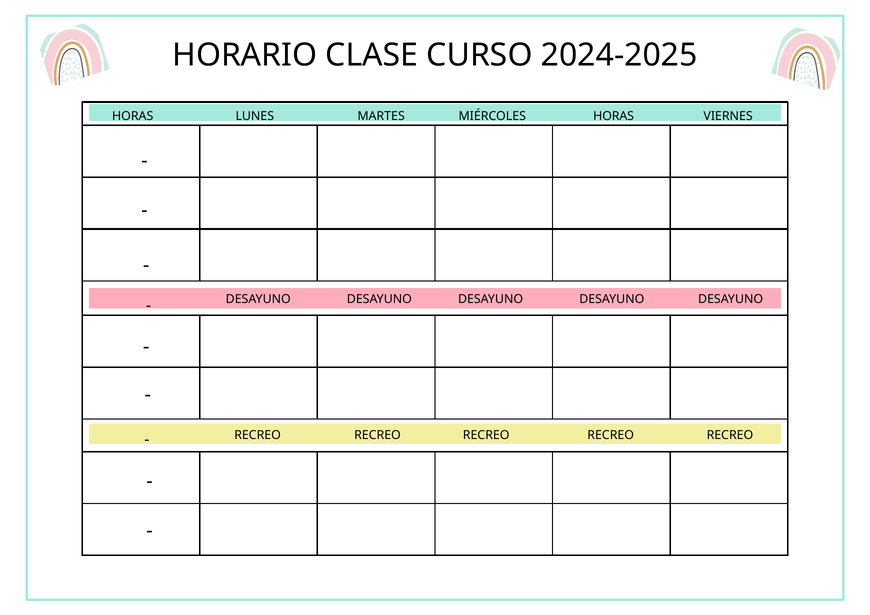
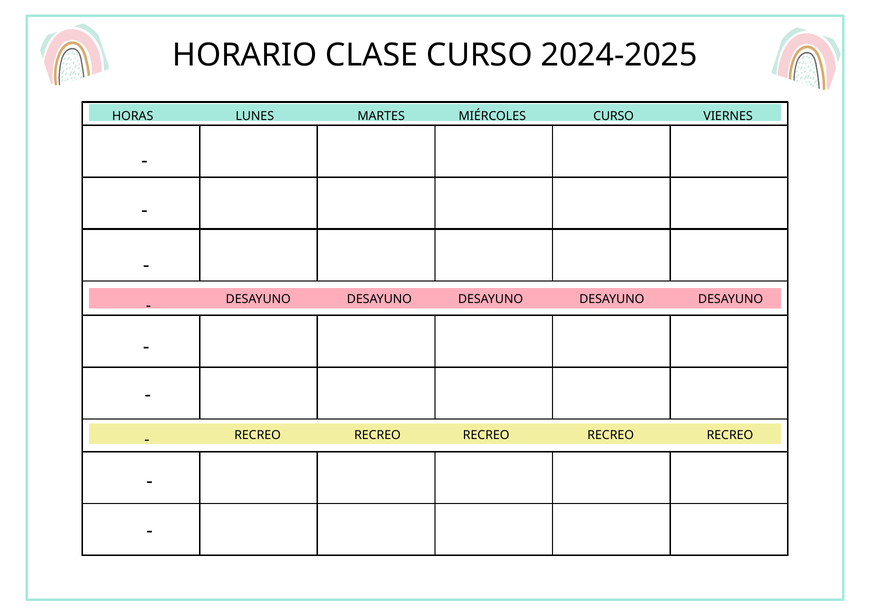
HORAS: HORAS -> CURSO (614, 116)
